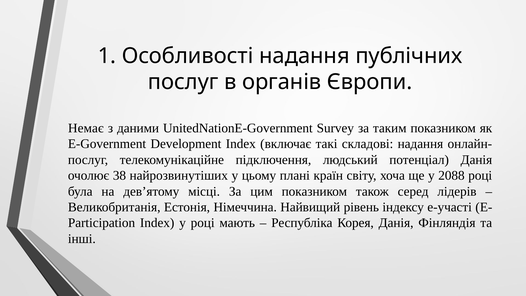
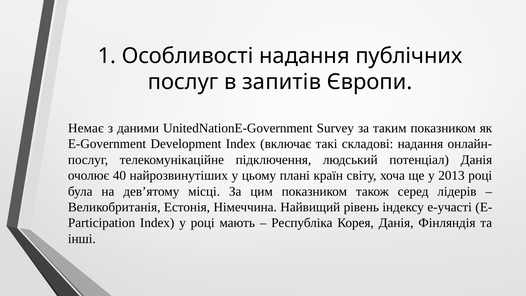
органів: органів -> запитів (282, 82)
38: 38 -> 40 (119, 175)
2088: 2088 -> 2013 (451, 175)
